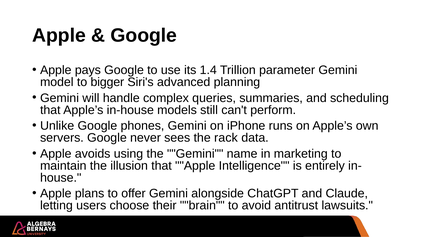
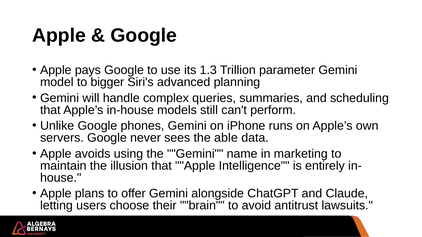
1.4: 1.4 -> 1.3 (208, 70)
rack: rack -> able (226, 138)
